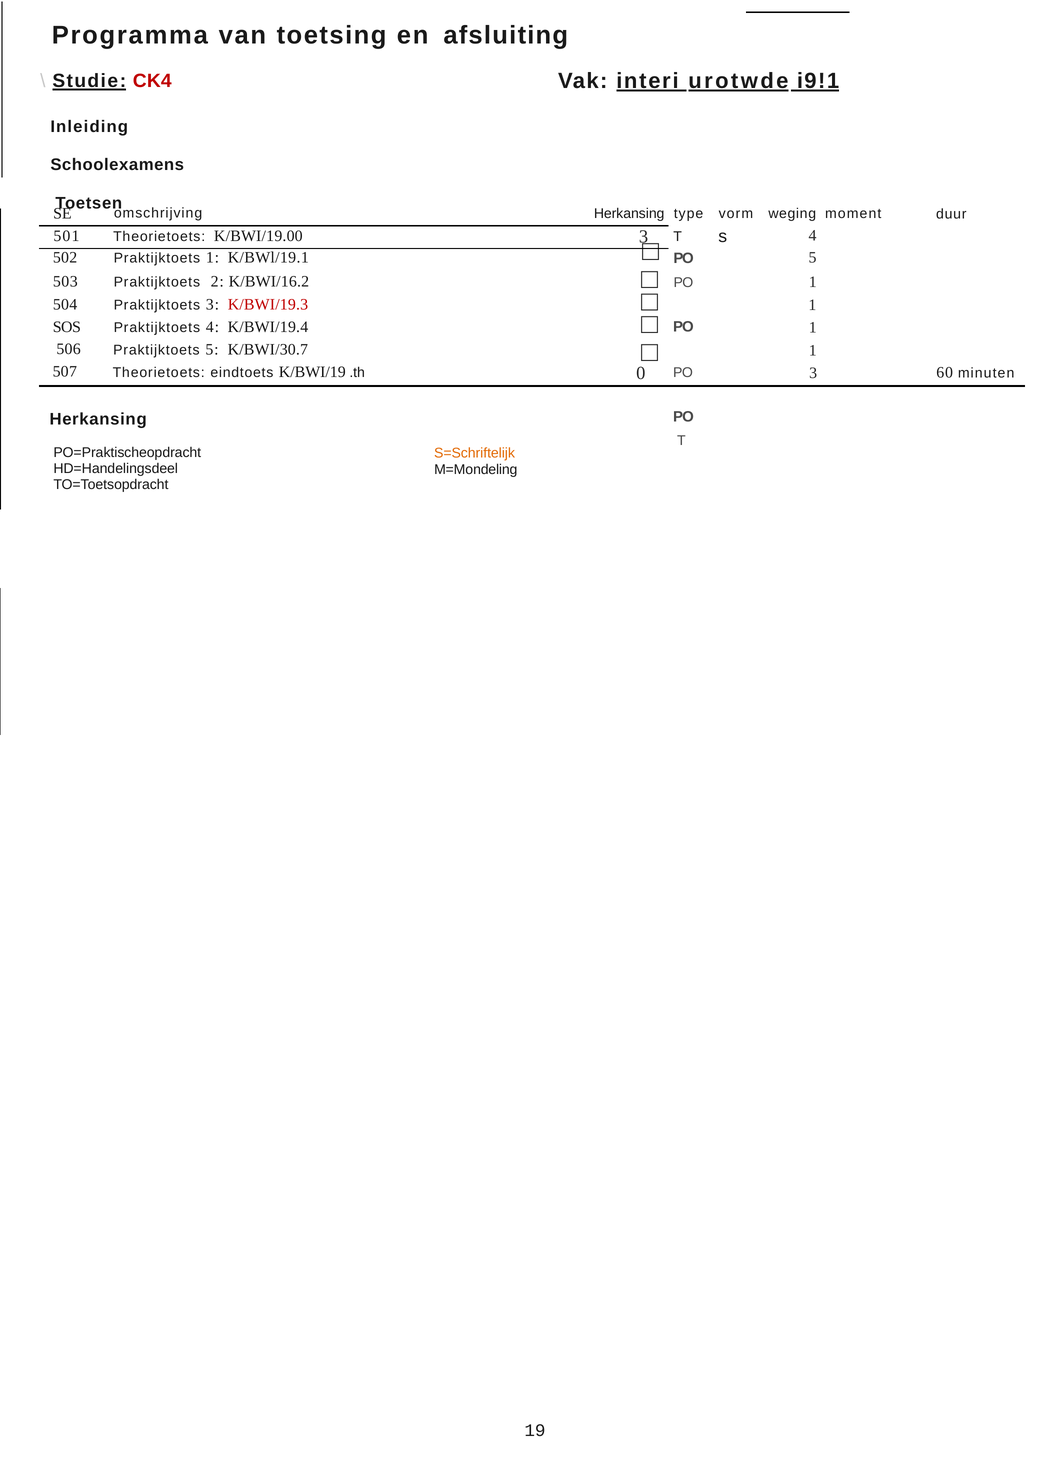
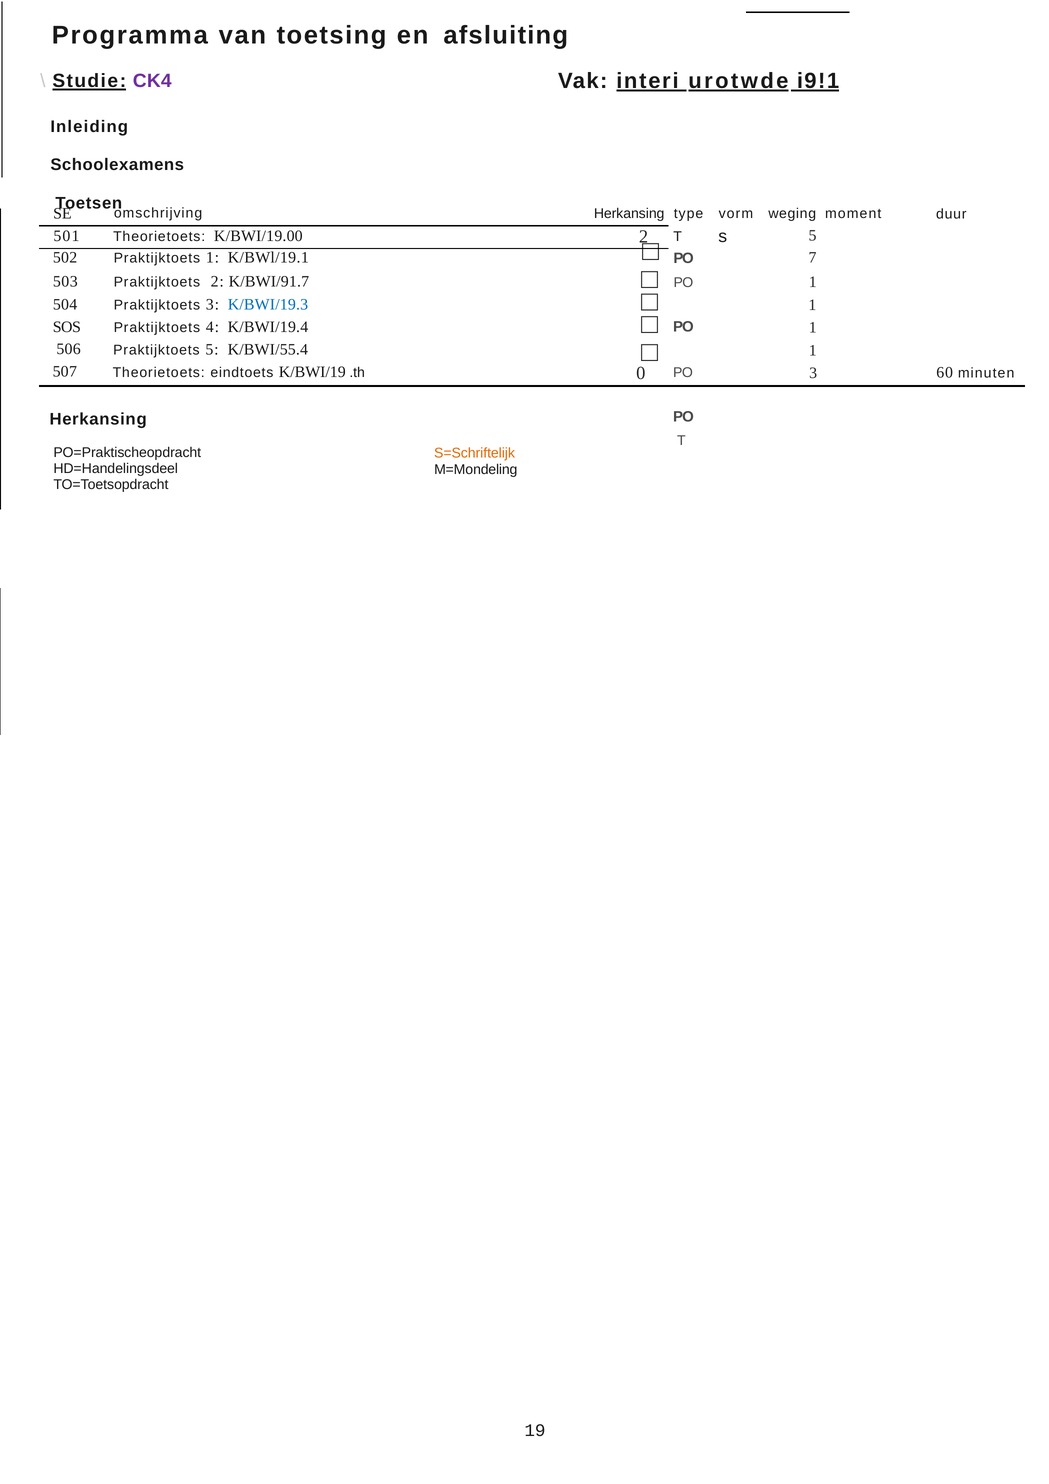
CK4 colour: red -> purple (152, 81)
K/BWI/19.00 3: 3 -> 2 (644, 237)
s 4: 4 -> 5 (812, 235)
PO 5: 5 -> 7 (812, 258)
K/BWI/16.2: K/BWI/16.2 -> K/BWI/91.7 (269, 282)
K/BWI/19.3 colour: red -> blue (268, 304)
K/BWI/30.7: K/BWI/30.7 -> K/BWI/55.4 (268, 349)
